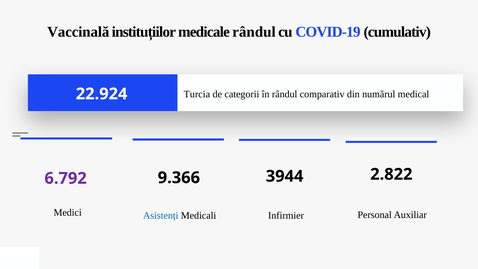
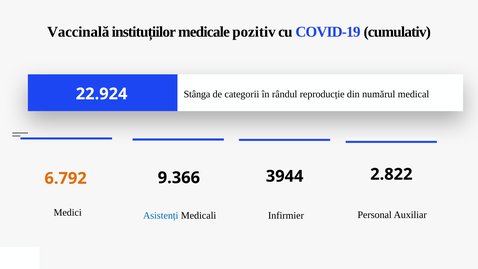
medicale rândul: rândul -> pozitiv (254, 32)
Turcia: Turcia -> Stânga (197, 94)
comparativ: comparativ -> reproducție (322, 94)
6.792 colour: purple -> orange (66, 178)
